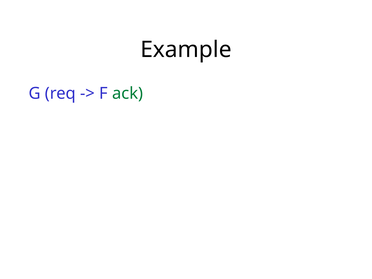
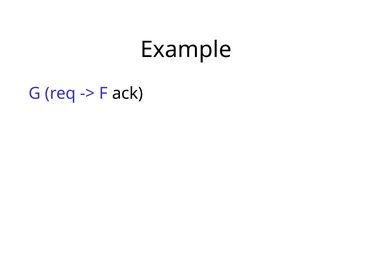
ack colour: green -> black (128, 94)
